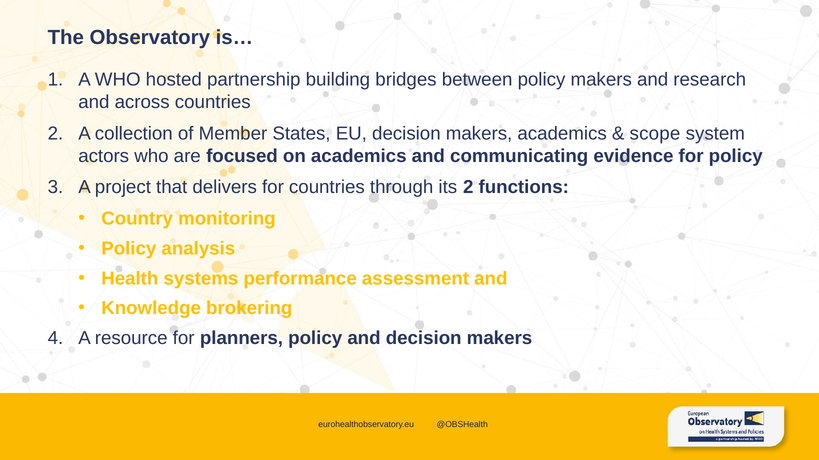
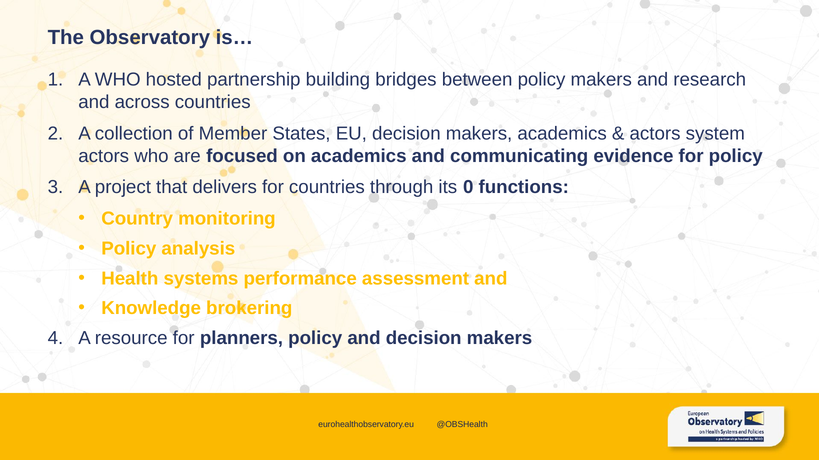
scope: scope -> actors (655, 133)
its 2: 2 -> 0 (468, 187)
